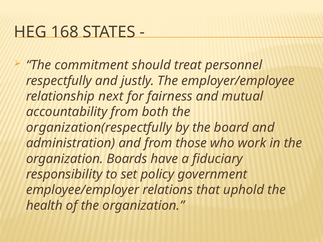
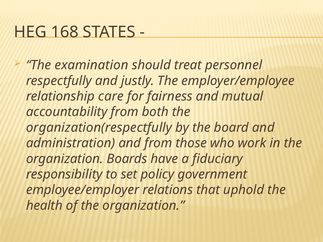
commitment: commitment -> examination (92, 65)
next: next -> care (111, 96)
